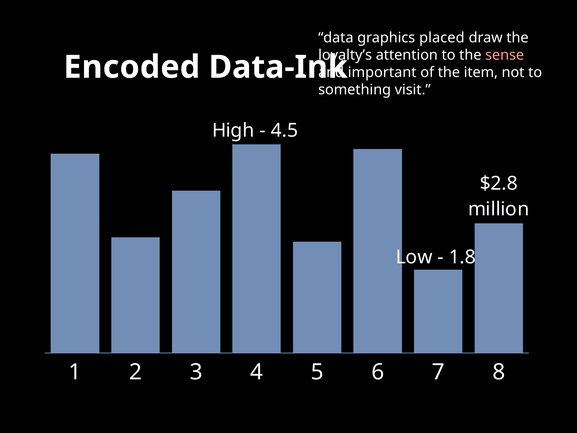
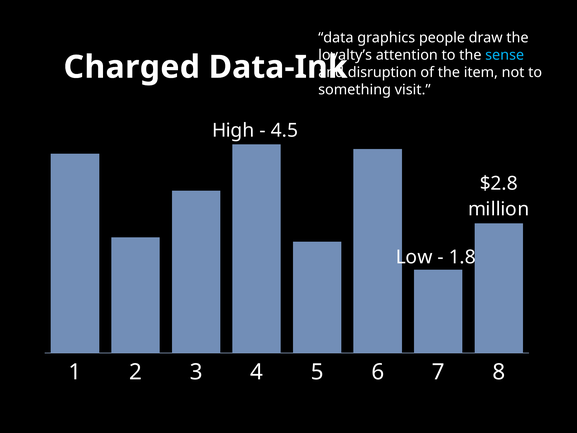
placed: placed -> people (442, 38)
sense colour: pink -> light blue (505, 55)
Encoded: Encoded -> Charged (132, 67)
important: important -> disruption (382, 72)
